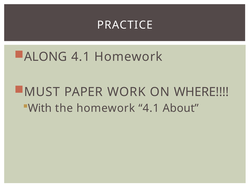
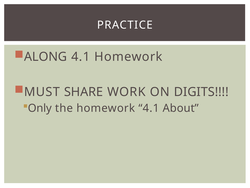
PAPER: PAPER -> SHARE (84, 92)
WHERE: WHERE -> DIGITS (201, 92)
With: With -> Only (40, 108)
